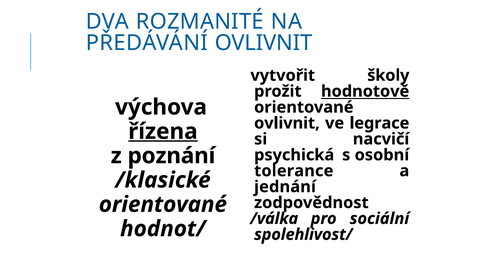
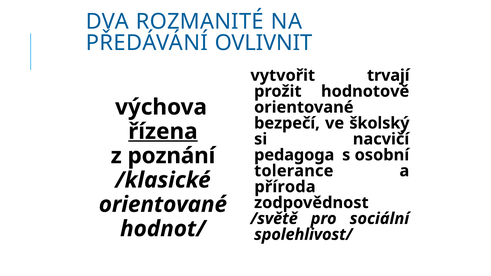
školy: školy -> trvají (388, 75)
hodnotově underline: present -> none (365, 91)
ovlivnit: ovlivnit -> bezpečí (287, 123)
legrace: legrace -> školský (379, 123)
psychická: psychická -> pedagoga (294, 155)
jednání: jednání -> příroda (285, 187)
/válka: /válka -> /světě (274, 219)
